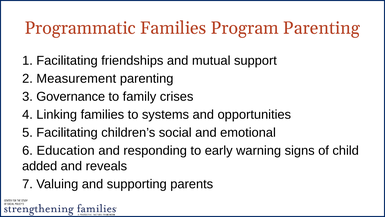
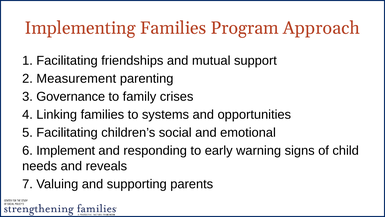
Programmatic: Programmatic -> Implementing (80, 28)
Program Parenting: Parenting -> Approach (321, 28)
Education: Education -> Implement (66, 150)
added: added -> needs (40, 166)
